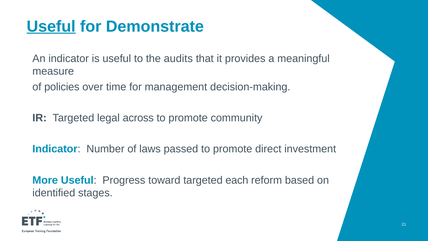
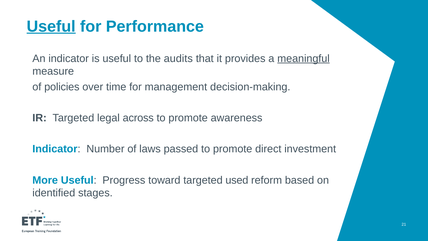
Demonstrate: Demonstrate -> Performance (155, 26)
meaningful underline: none -> present (303, 58)
community: community -> awareness (237, 118)
each: each -> used (237, 180)
